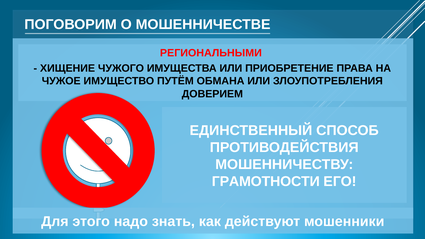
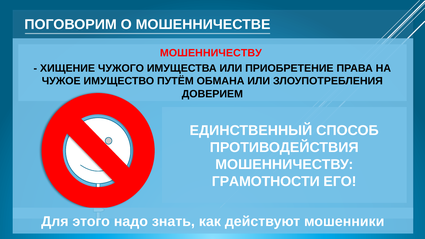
РЕГИОНАЛЬНЫМИ: РЕГИОНАЛЬНЫМИ -> МОШЕННИЧЕСТВУ (211, 53)
